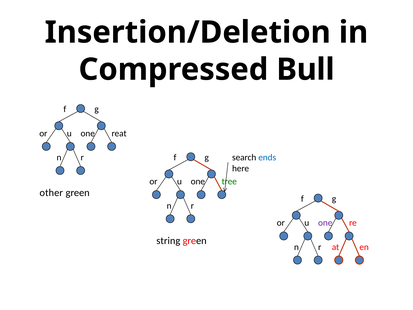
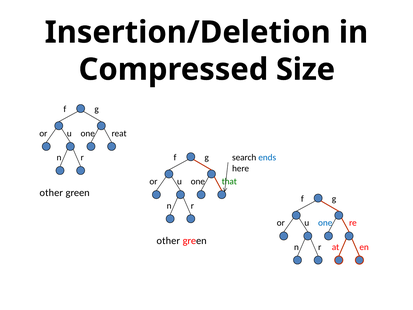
Bull: Bull -> Size (306, 70)
tree: tree -> that (229, 181)
one colour: purple -> blue (325, 223)
string: string -> other (168, 241)
